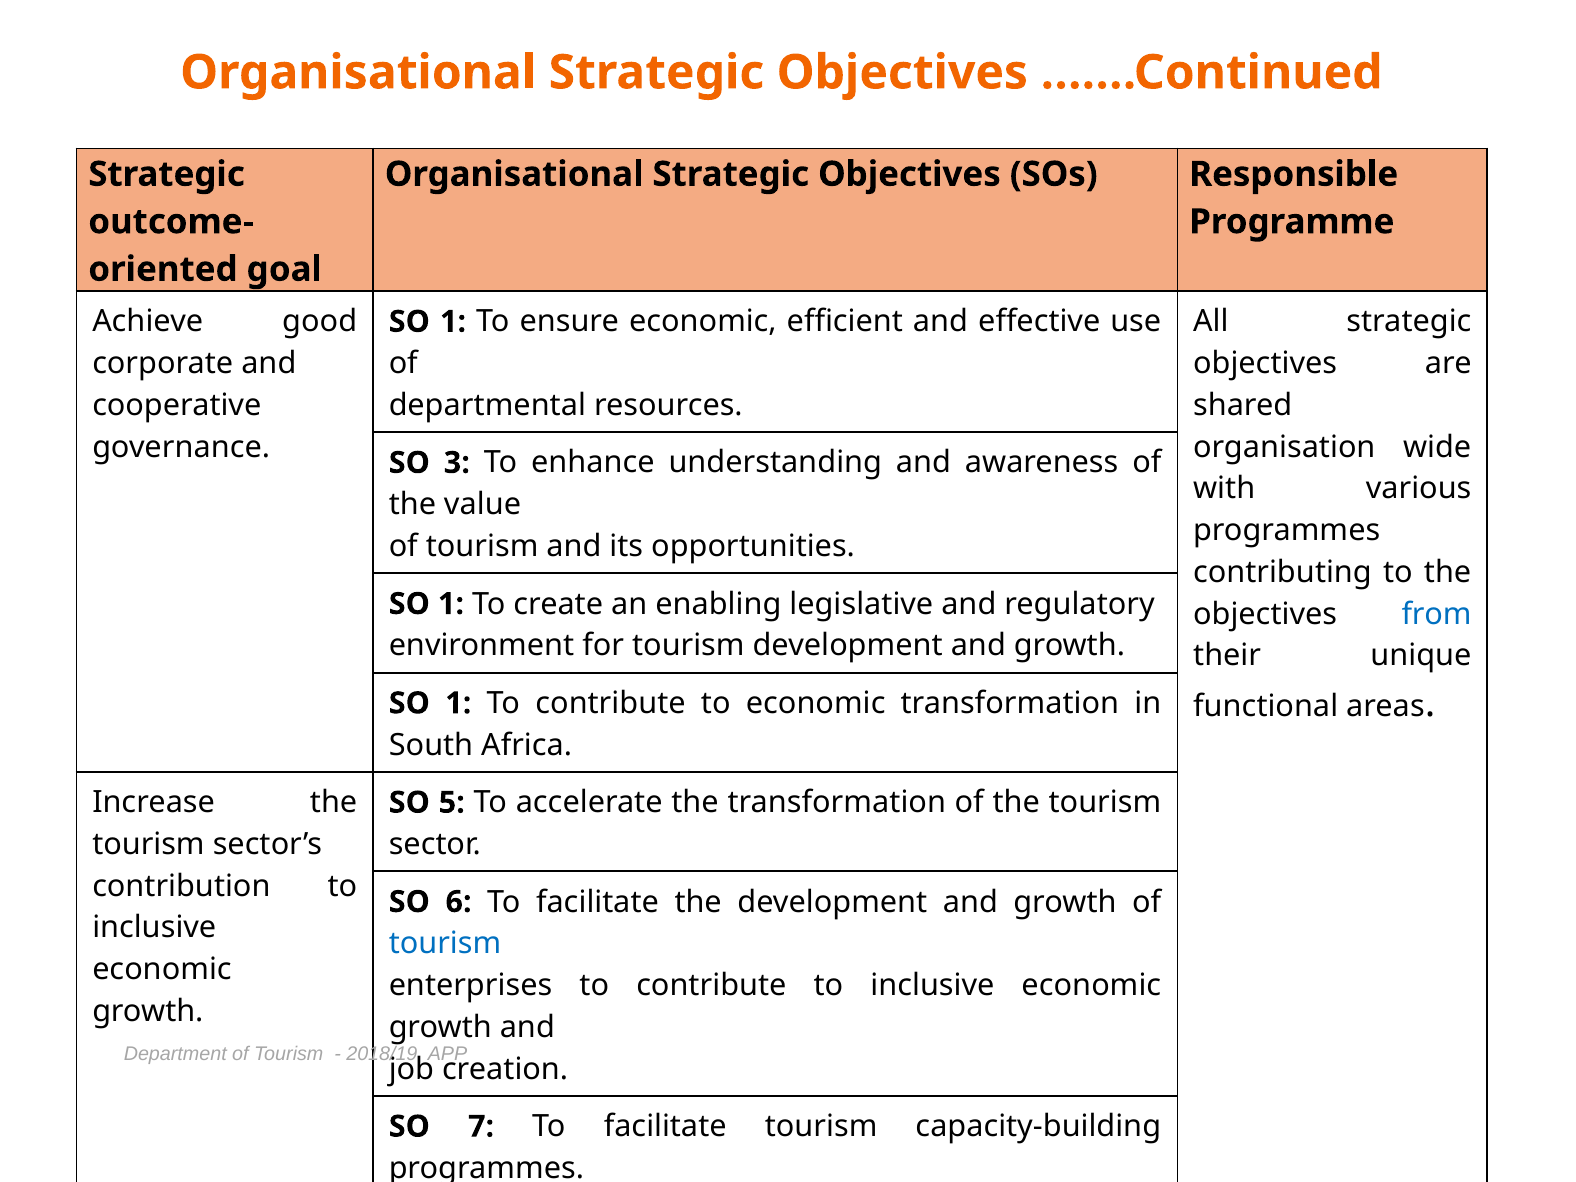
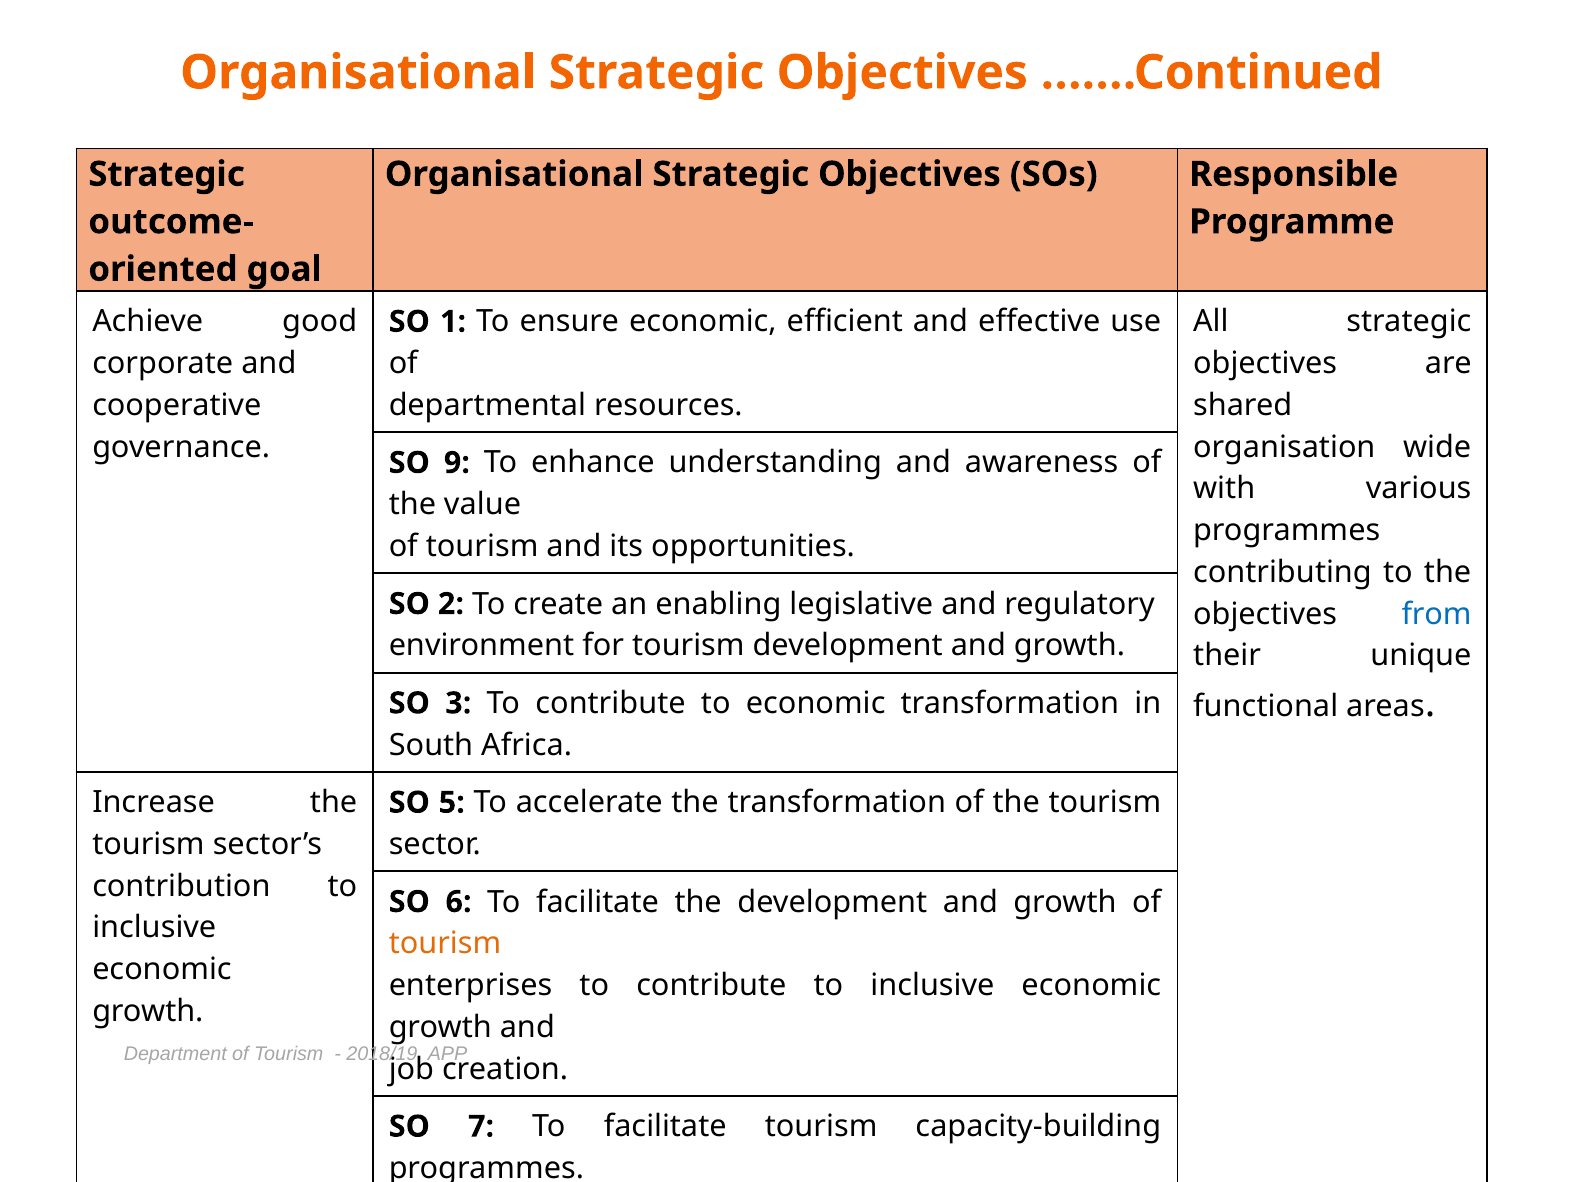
3: 3 -> 9 (457, 463)
1: 1 -> 2 (451, 604)
1: 1 -> 3 (458, 703)
tourism colour: blue -> orange (445, 944)
